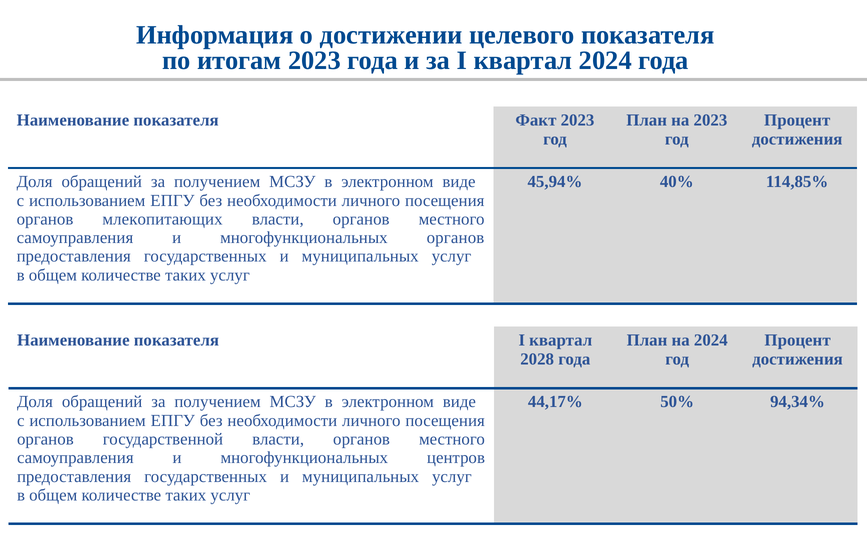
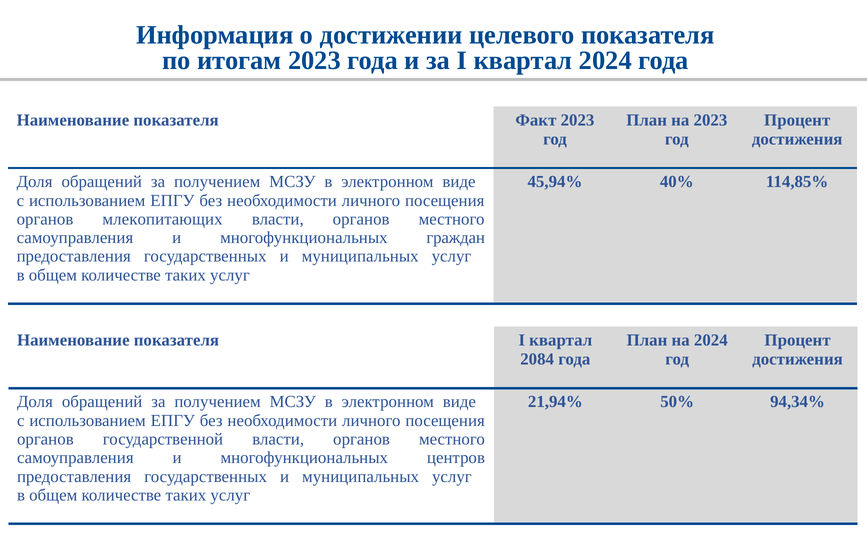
многофункциональных органов: органов -> граждан (456, 238)
2028: 2028 -> 2084 (537, 359)
44,17%: 44,17% -> 21,94% (555, 402)
